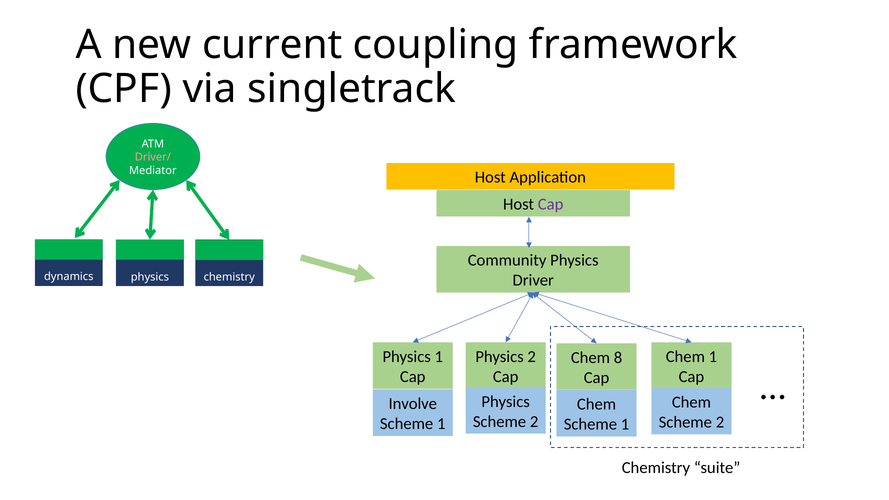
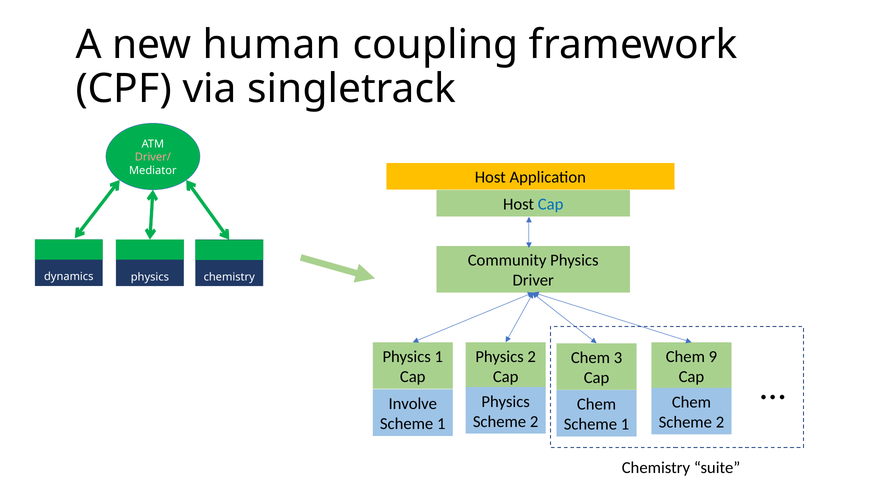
current: current -> human (272, 45)
Cap colour: purple -> blue (551, 204)
Chem 1: 1 -> 9 (713, 357)
8: 8 -> 3 (618, 358)
